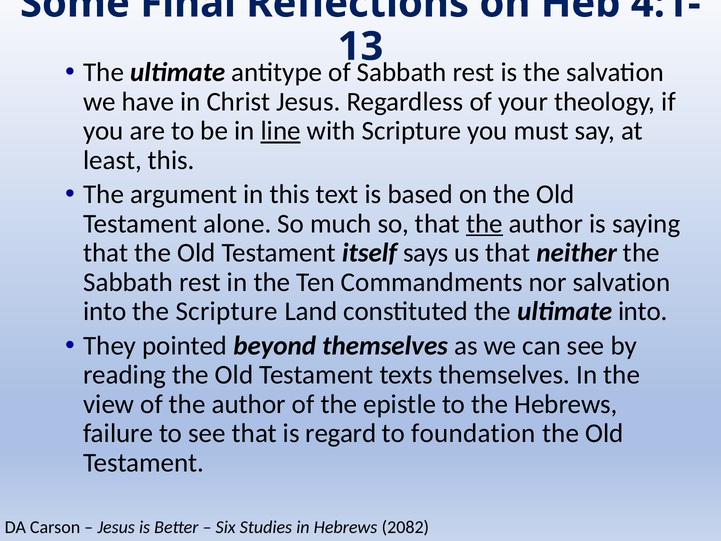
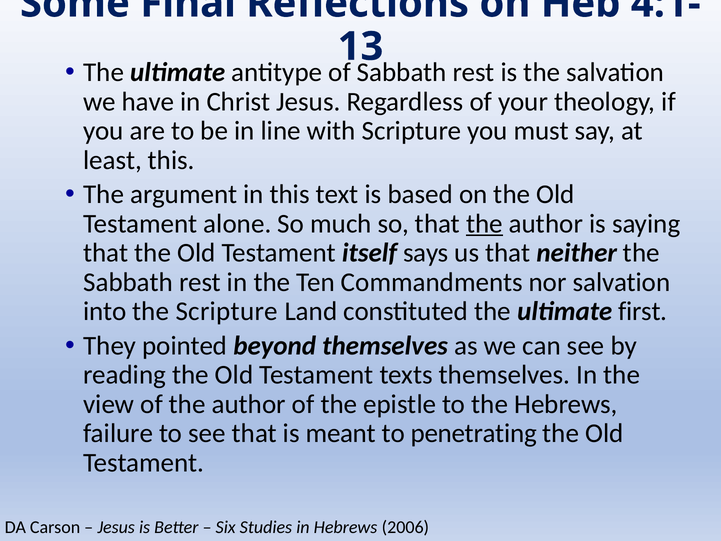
line underline: present -> none (281, 131)
ultimate into: into -> first (643, 311)
regard: regard -> meant (341, 433)
foundation: foundation -> penetrating (474, 433)
2082: 2082 -> 2006 (405, 527)
